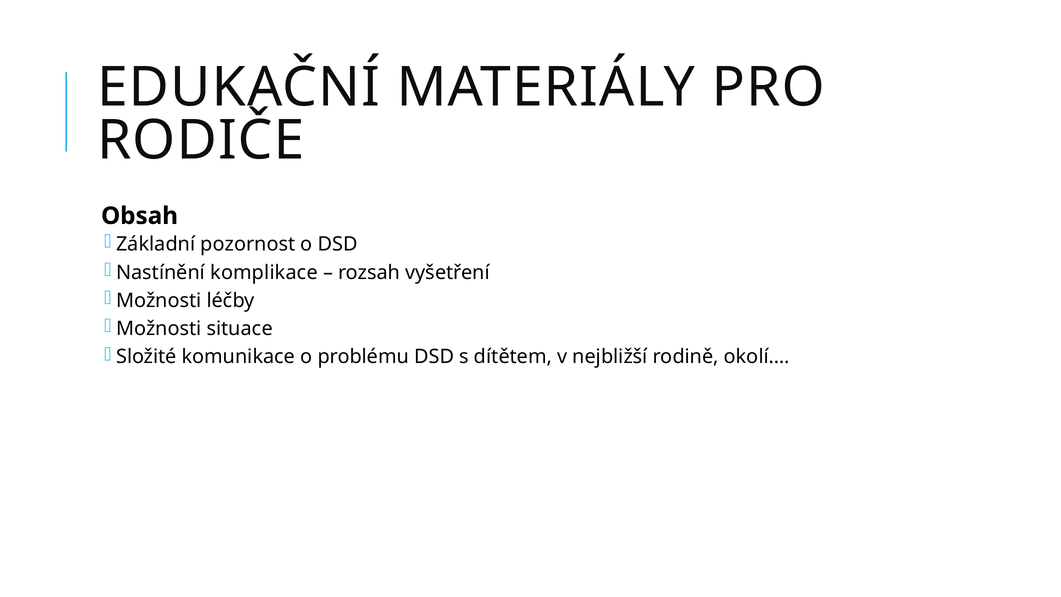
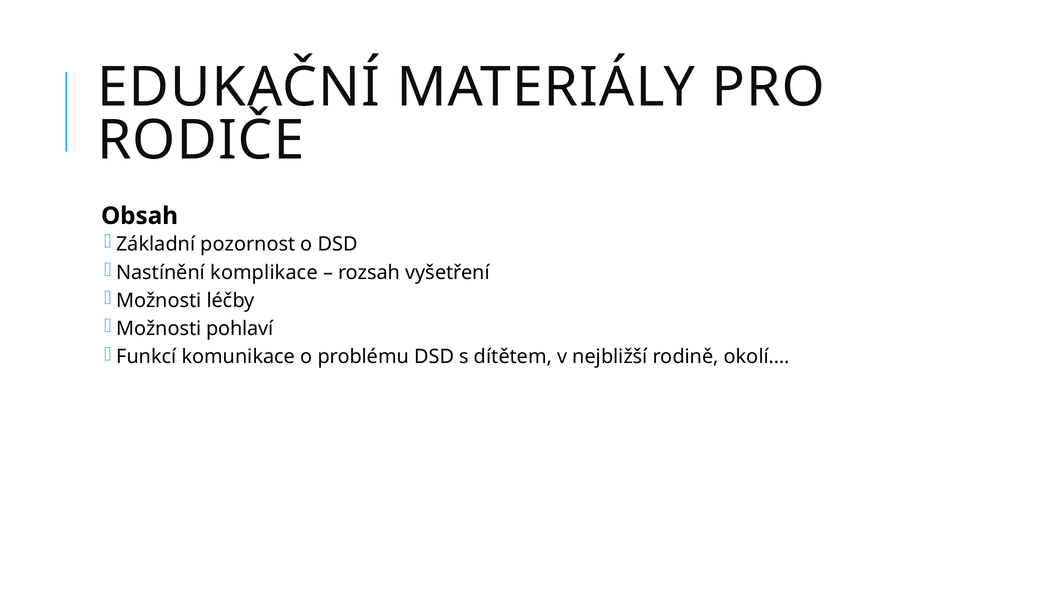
situace: situace -> pohlaví (240, 329)
Složité: Složité -> Funkcí (146, 357)
